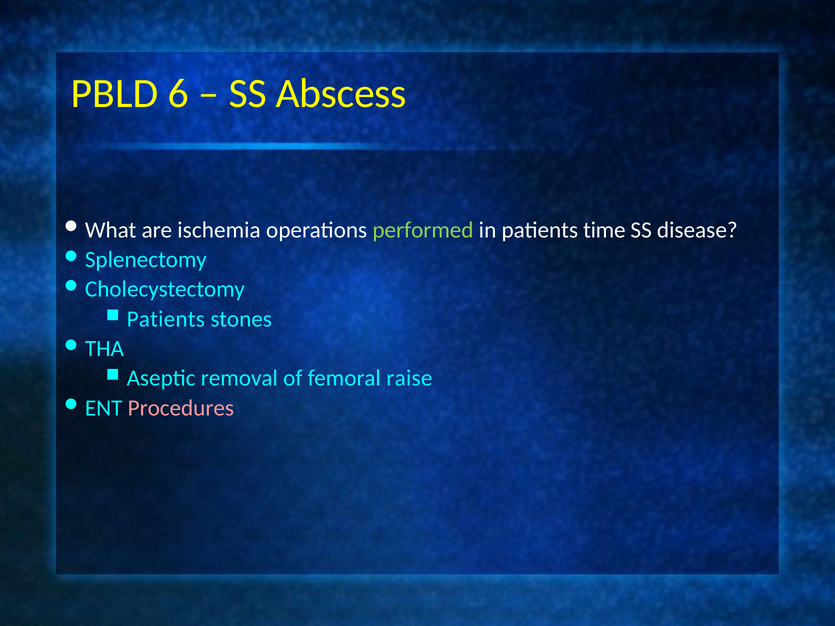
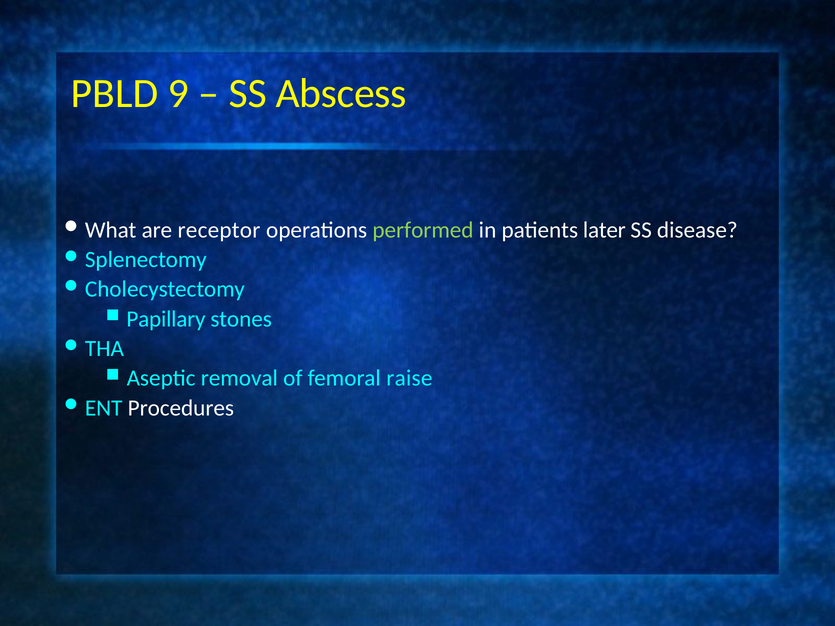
6: 6 -> 9 (178, 94)
ischemia: ischemia -> receptor (219, 230)
time: time -> later (604, 230)
Patients: Patients -> Papillary (166, 319)
Procedures colour: pink -> white (181, 408)
